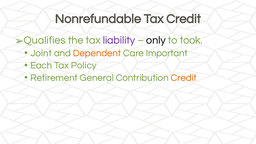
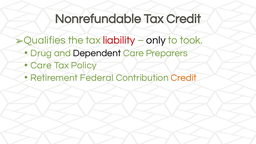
liability colour: purple -> red (119, 40)
Joint: Joint -> Drug (41, 53)
Dependent colour: orange -> black (97, 53)
Important: Important -> Preparers (167, 53)
Each: Each -> Care (41, 65)
General: General -> Federal (97, 78)
